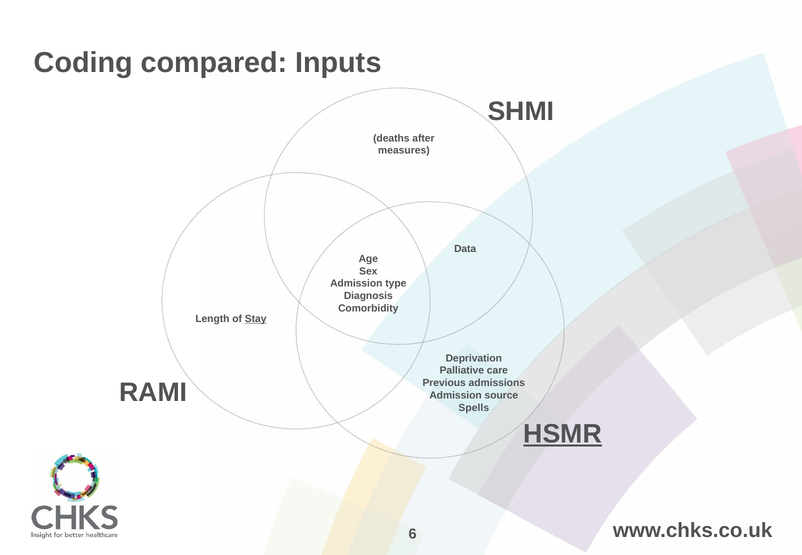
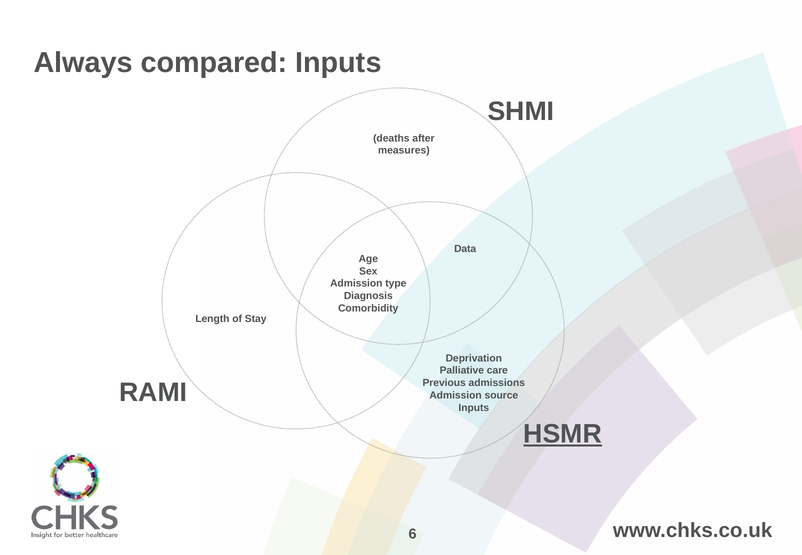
Coding: Coding -> Always (83, 63)
Stay underline: present -> none (256, 319)
Spells: Spells -> Inputs (474, 408)
